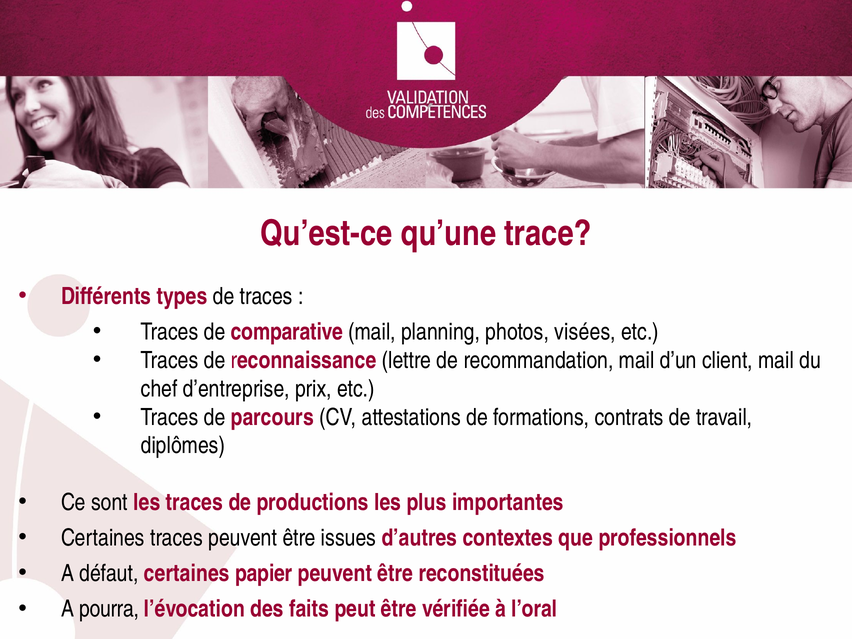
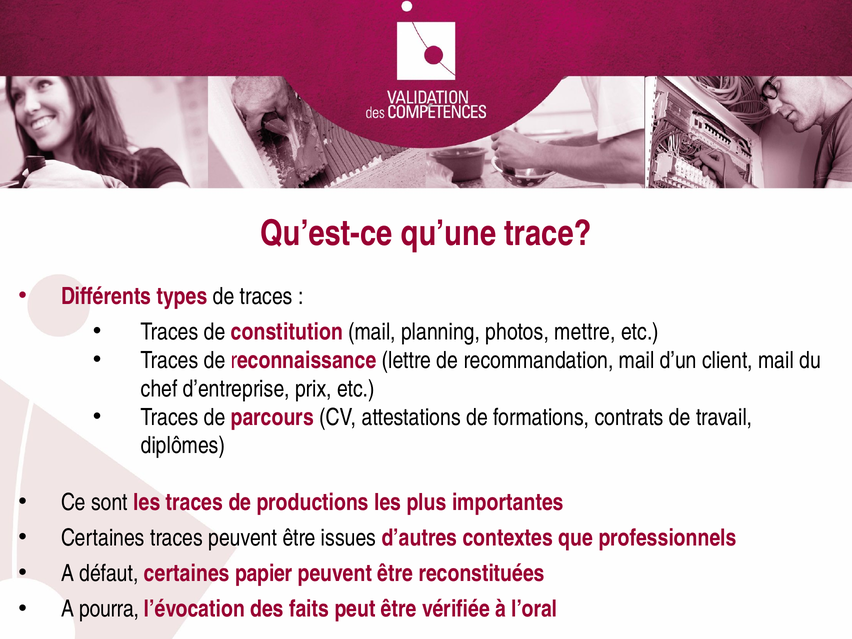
comparative: comparative -> constitution (287, 332)
visées: visées -> mettre (585, 332)
